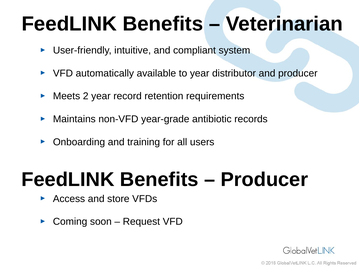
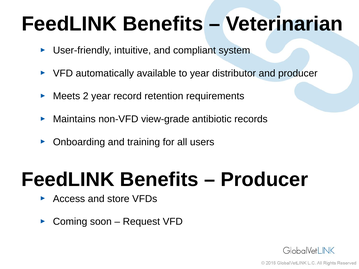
year-grade: year-grade -> view-grade (165, 119)
